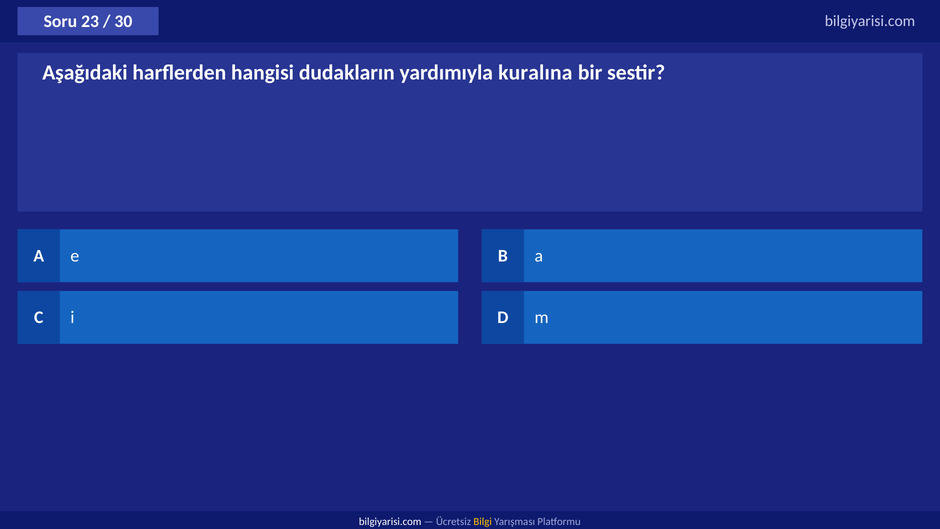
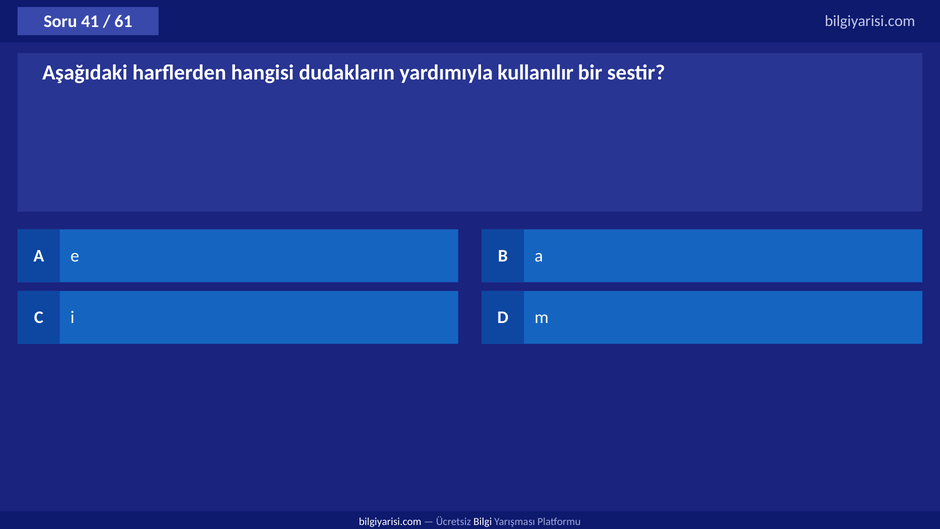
23: 23 -> 41 (90, 21)
30: 30 -> 61 (123, 21)
kuralına: kuralına -> kullanılır (536, 72)
Bilgi colour: yellow -> white (483, 521)
